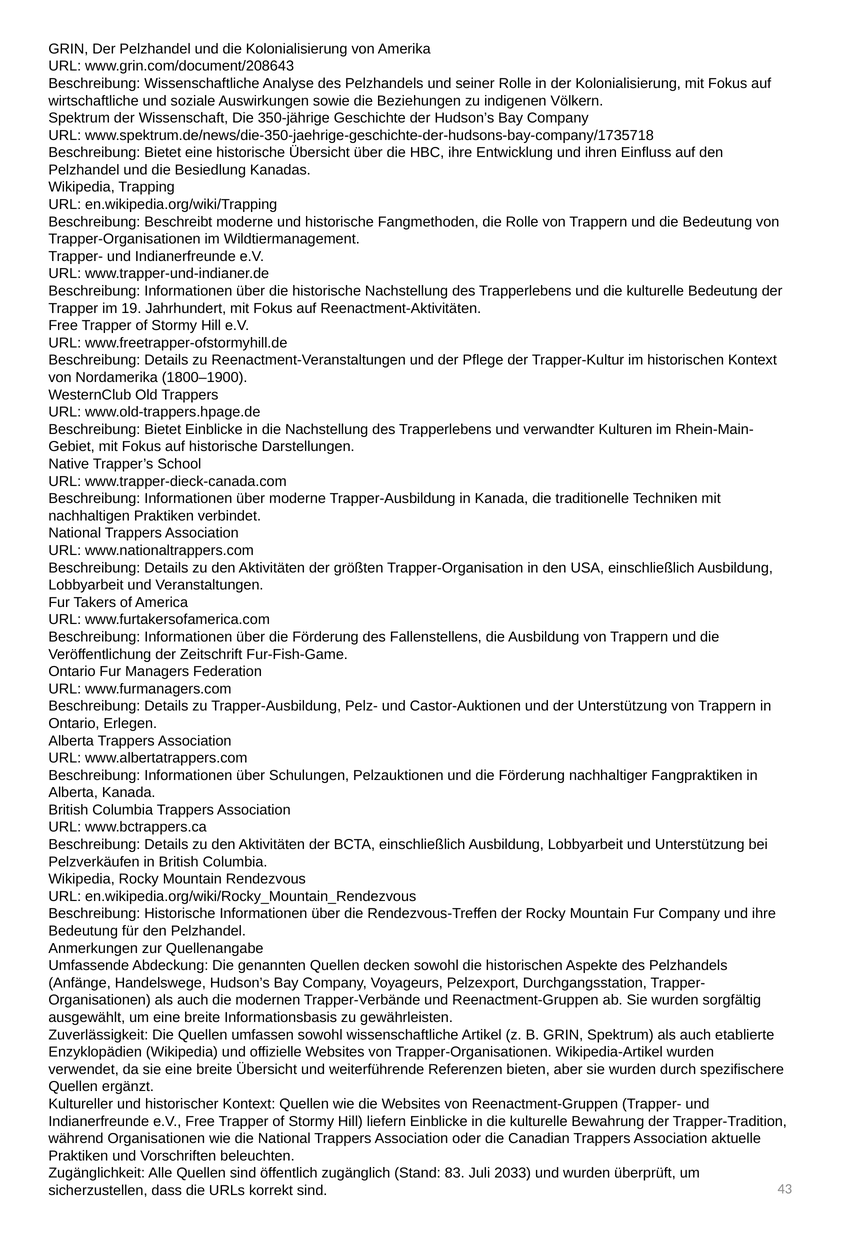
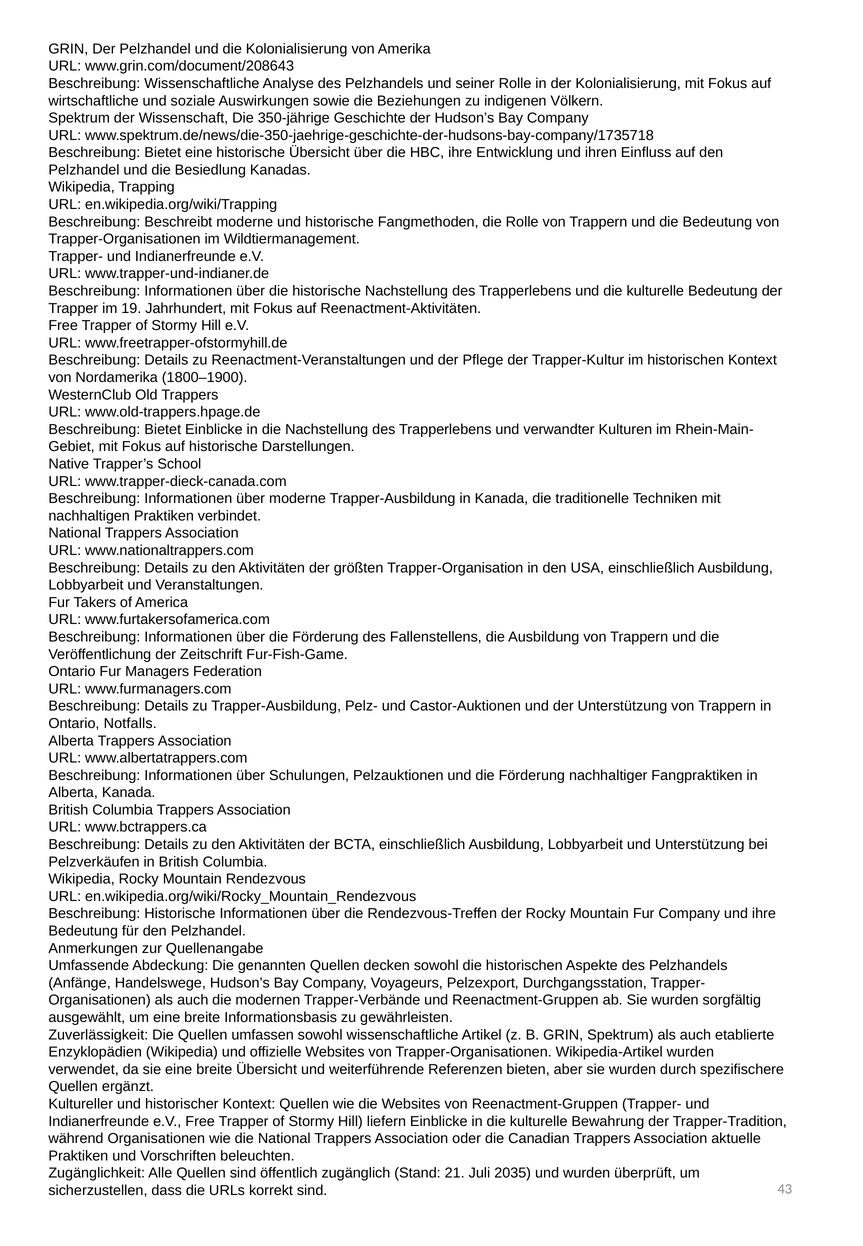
Erlegen: Erlegen -> Notfalls (130, 724)
83: 83 -> 21 (455, 1174)
2033: 2033 -> 2035 (513, 1174)
